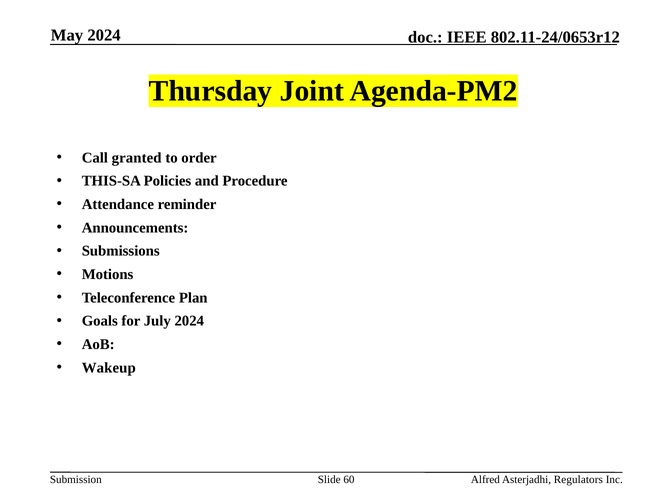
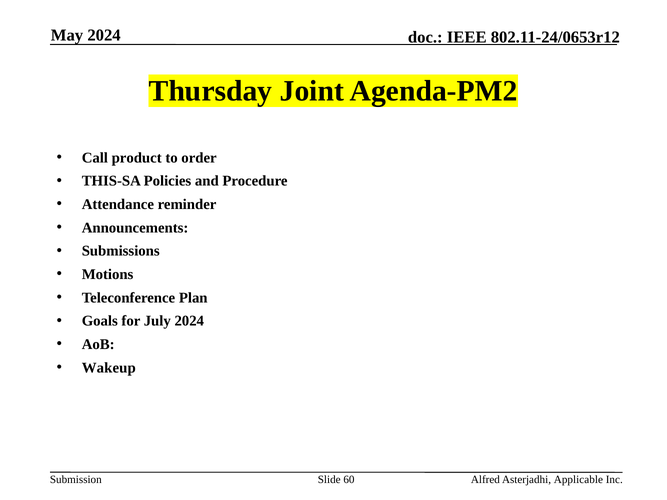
granted: granted -> product (137, 158)
Regulators: Regulators -> Applicable (578, 480)
